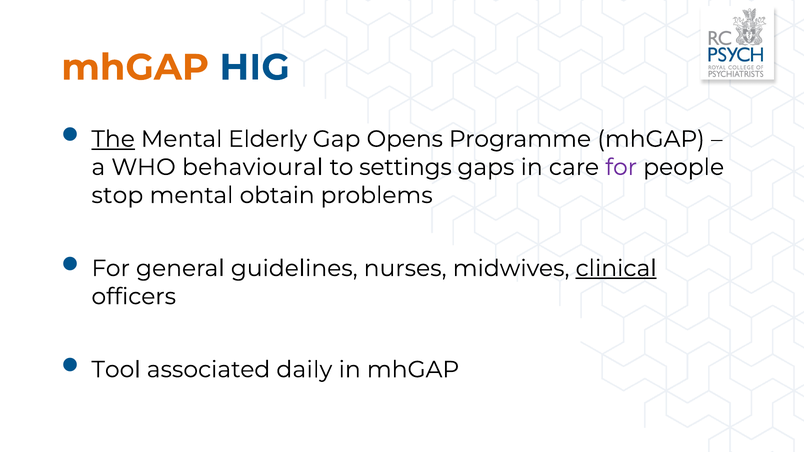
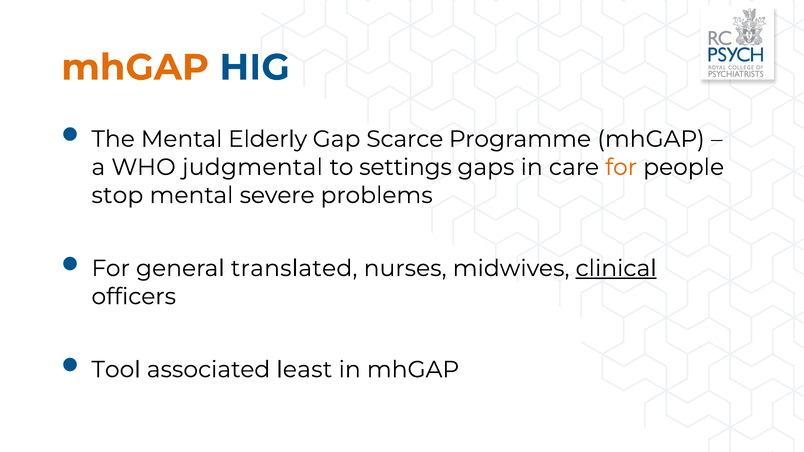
The underline: present -> none (113, 139)
Opens: Opens -> Scarce (405, 139)
behavioural: behavioural -> judgmental (253, 167)
for colour: purple -> orange (621, 167)
obtain: obtain -> severe (277, 195)
guidelines: guidelines -> translated (294, 268)
daily: daily -> least (304, 370)
